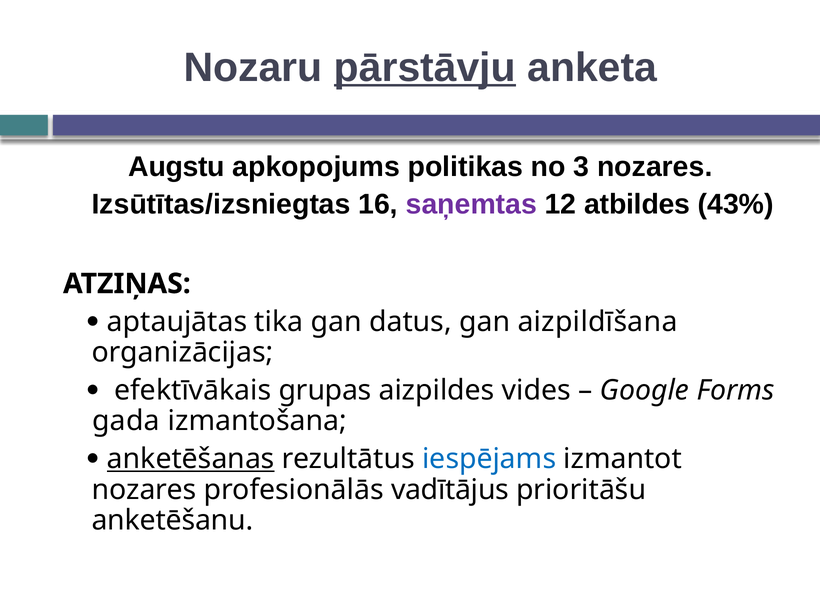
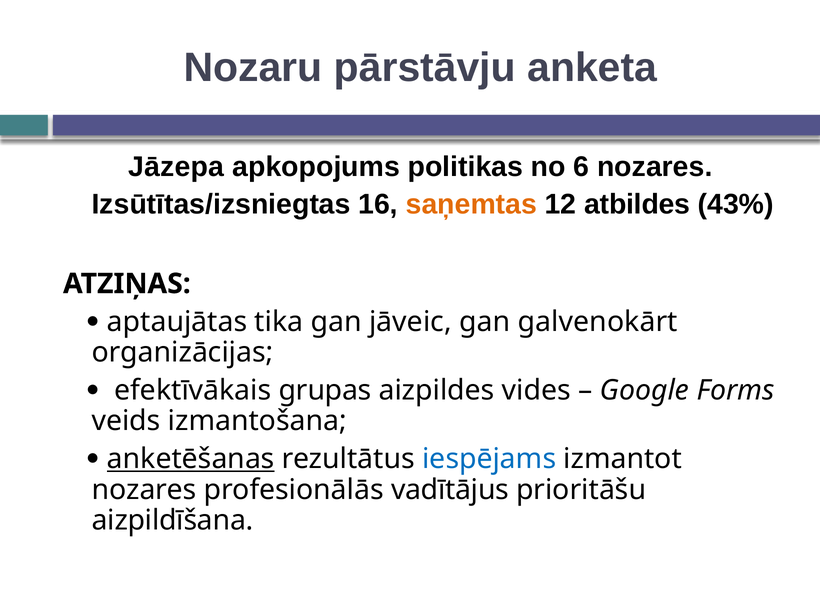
pārstāvju underline: present -> none (425, 68)
Augstu: Augstu -> Jāzepa (176, 167)
3: 3 -> 6 (581, 167)
saņemtas colour: purple -> orange (471, 205)
datus: datus -> jāveic (410, 322)
aizpildīšana: aizpildīšana -> galvenokārt (598, 322)
gada: gada -> veids (126, 421)
anketēšanu: anketēšanu -> aizpildīšana (173, 520)
